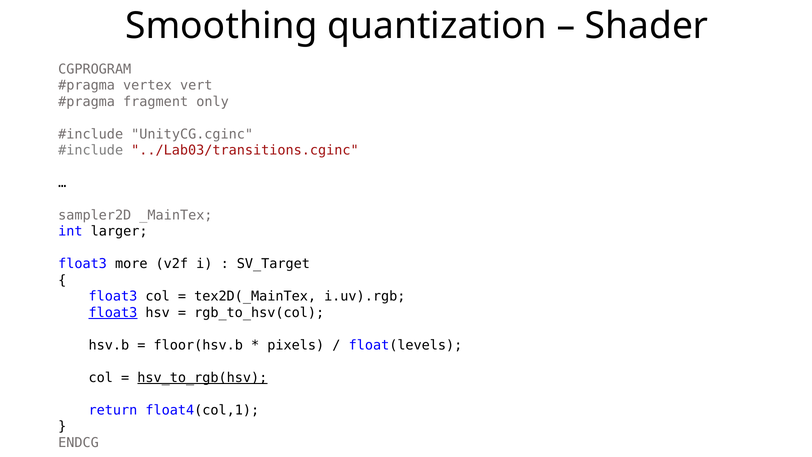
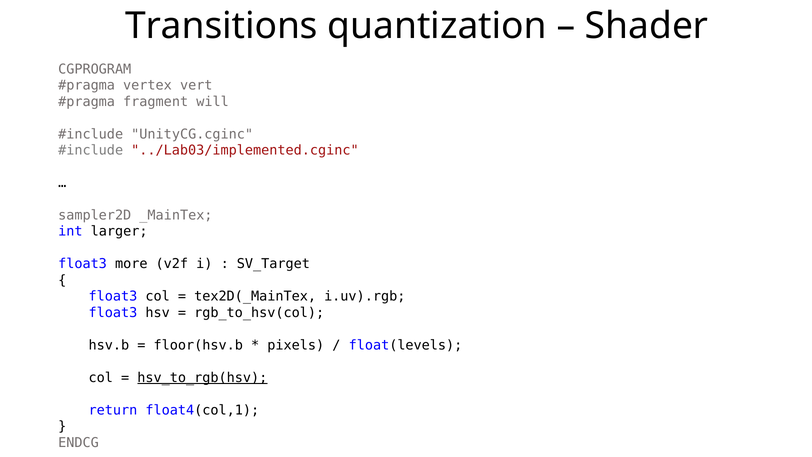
Smoothing: Smoothing -> Transitions (221, 26)
only: only -> will (213, 102)
../Lab03/transitions.cginc: ../Lab03/transitions.cginc -> ../Lab03/implemented.cginc (245, 150)
float3 underline: present -> none (113, 313)
